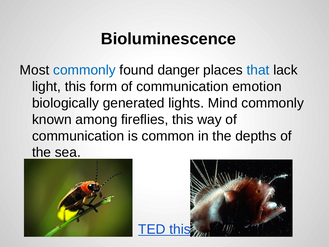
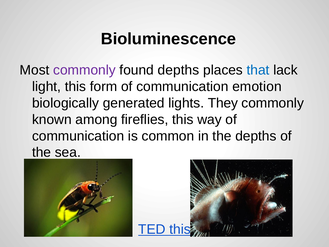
commonly colour: blue -> purple (84, 70)
found danger: danger -> depths (178, 70)
Mind: Mind -> They (223, 103)
